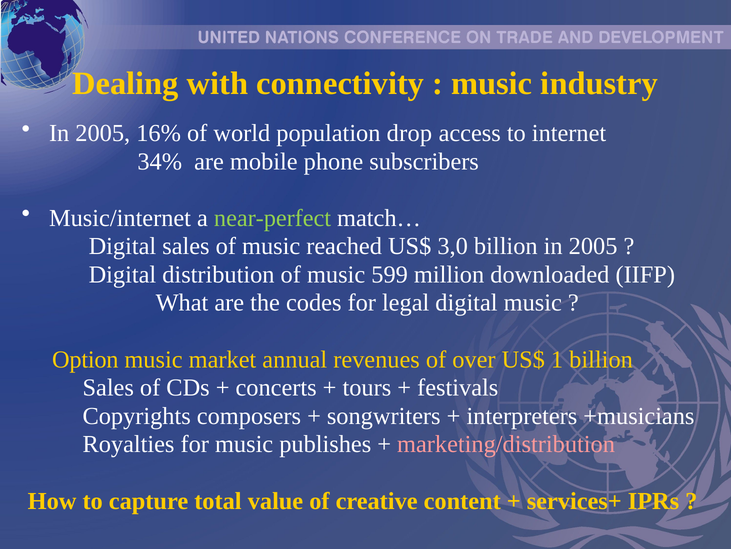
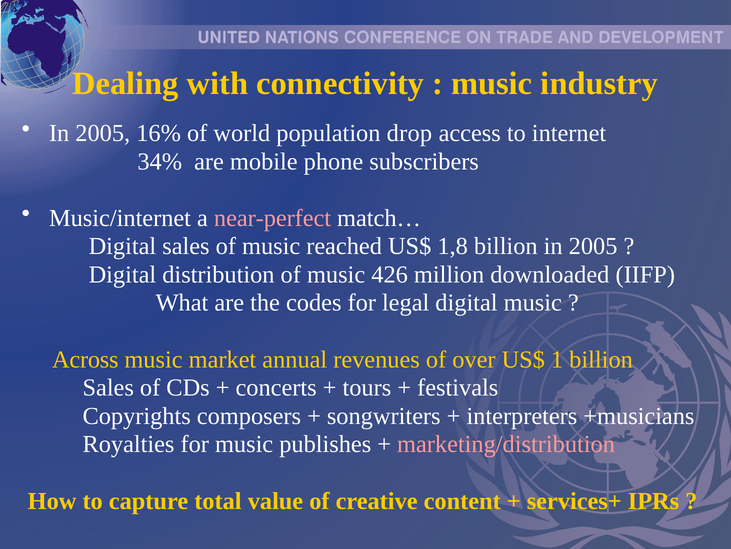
near-perfect colour: light green -> pink (273, 218)
3,0: 3,0 -> 1,8 (453, 246)
599: 599 -> 426 (390, 274)
Option: Option -> Across (85, 359)
